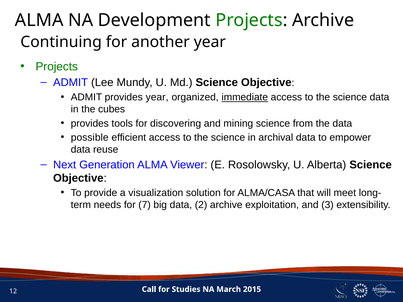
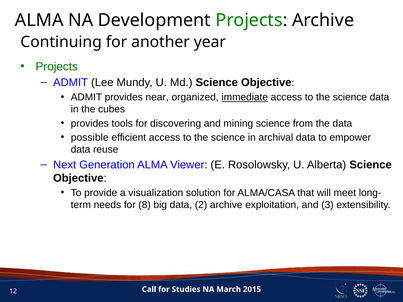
provides year: year -> near (157, 97)
7: 7 -> 8 (145, 205)
